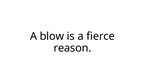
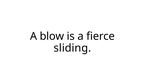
reason: reason -> sliding (72, 48)
